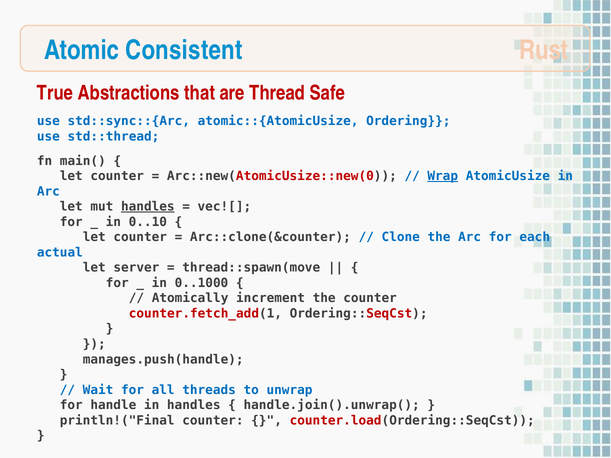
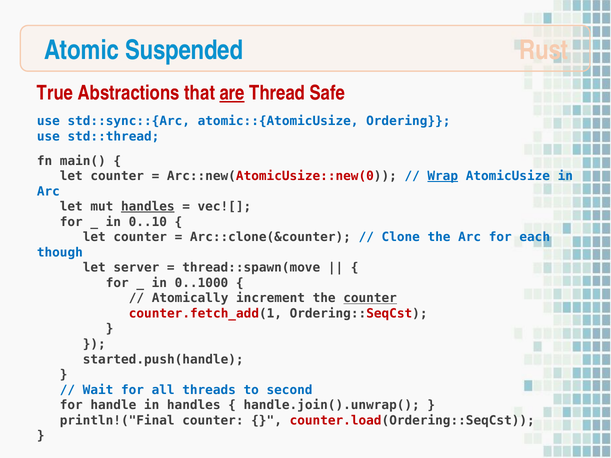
Consistent: Consistent -> Suspended (184, 50)
are underline: none -> present (232, 93)
actual: actual -> though (60, 253)
counter underline: none -> present (370, 298)
manages.push(handle: manages.push(handle -> started.push(handle (163, 360)
unwrap: unwrap -> second (290, 390)
